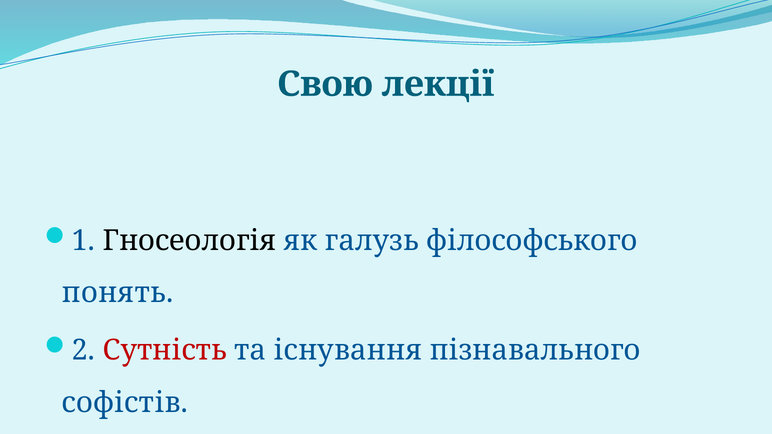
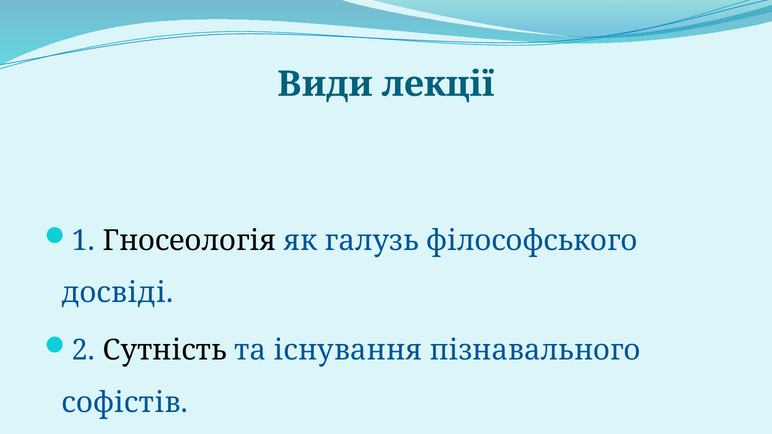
Свою: Свою -> Види (325, 84)
понять: понять -> досвіді (118, 293)
Сутність colour: red -> black (165, 351)
